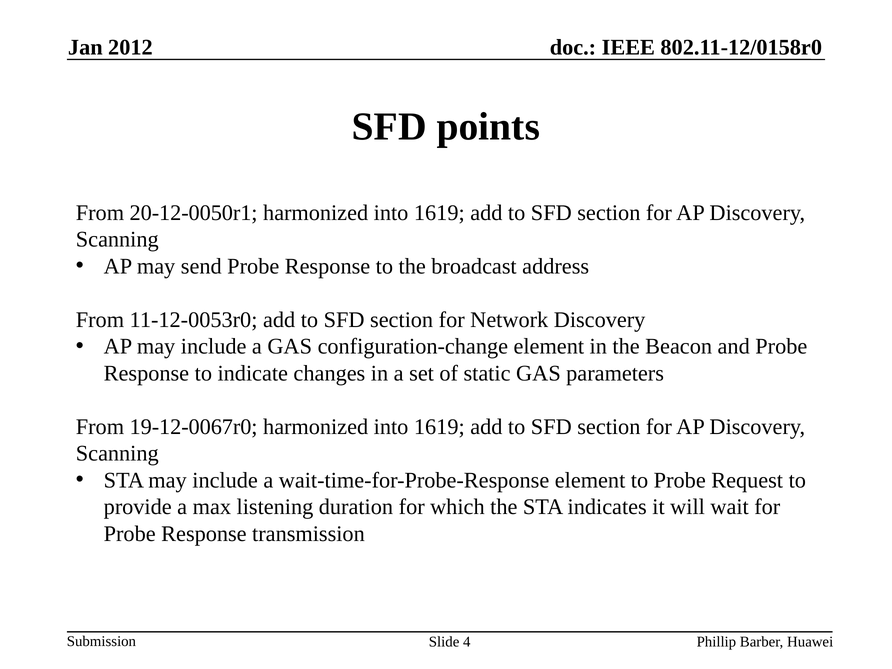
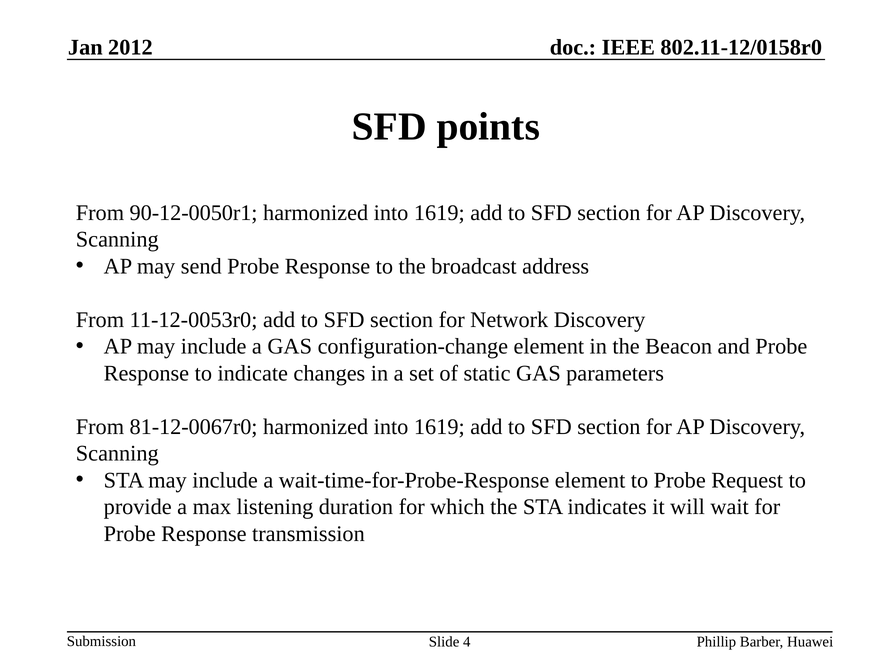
20-12-0050r1: 20-12-0050r1 -> 90-12-0050r1 (194, 213)
19-12-0067r0: 19-12-0067r0 -> 81-12-0067r0 (194, 427)
